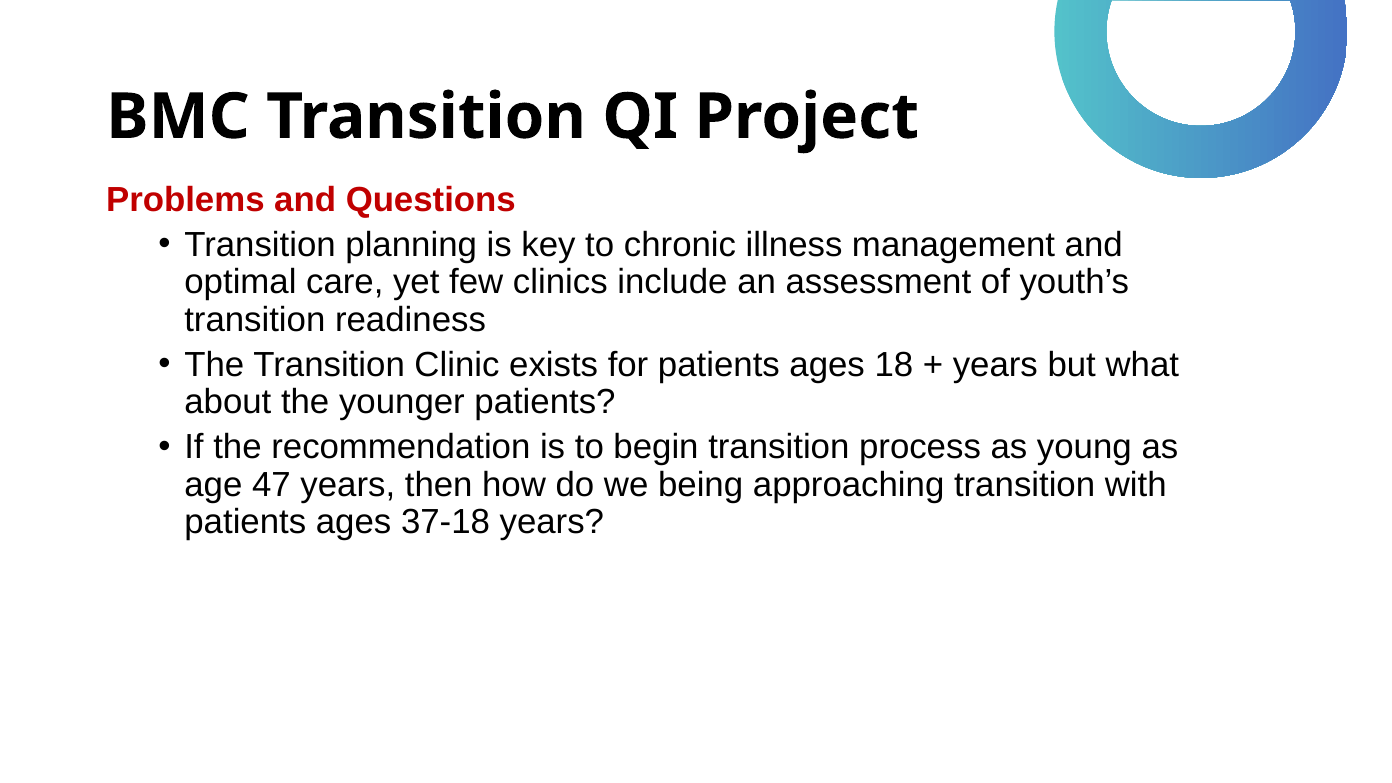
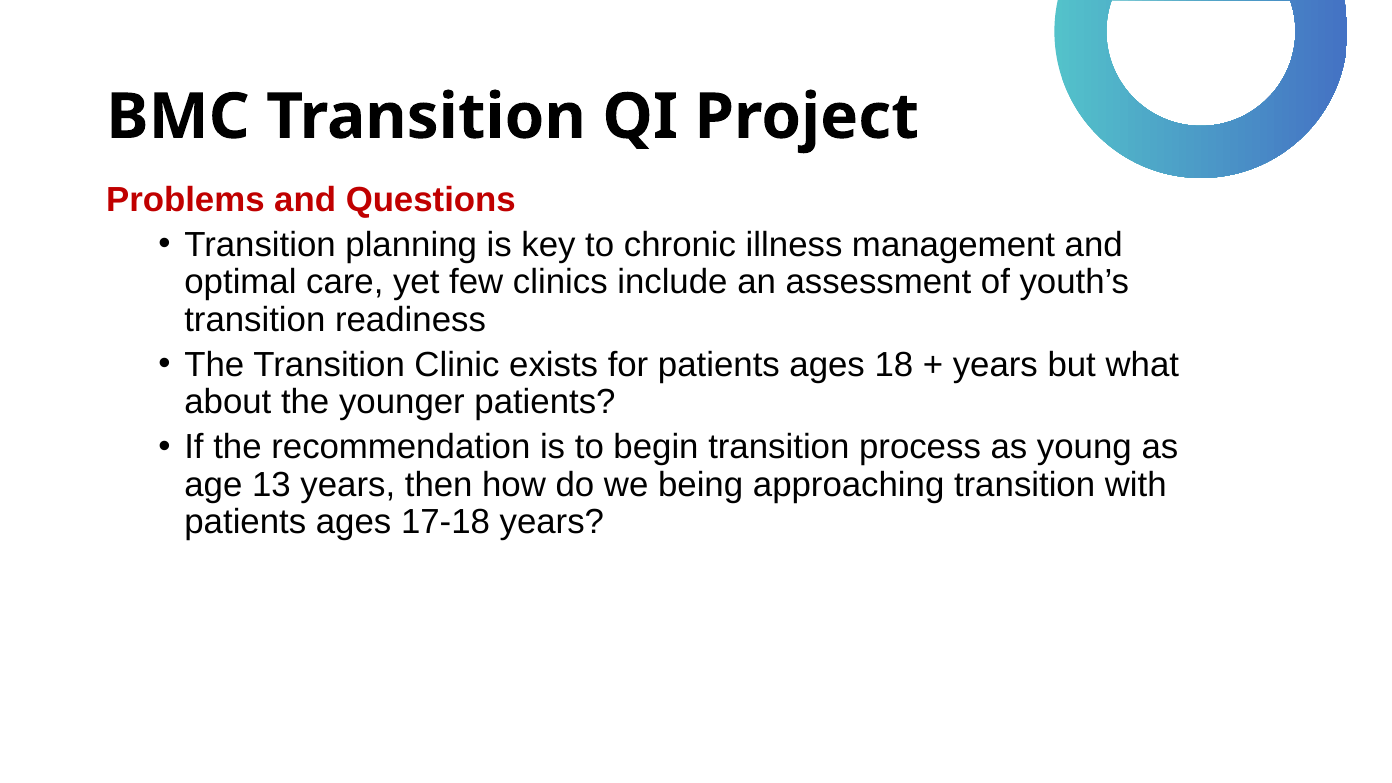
47: 47 -> 13 (271, 485)
37-18: 37-18 -> 17-18 (445, 522)
